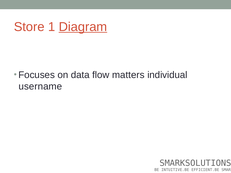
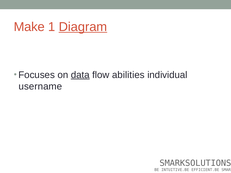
Store: Store -> Make (29, 27)
data underline: none -> present (80, 75)
matters: matters -> abilities (128, 75)
